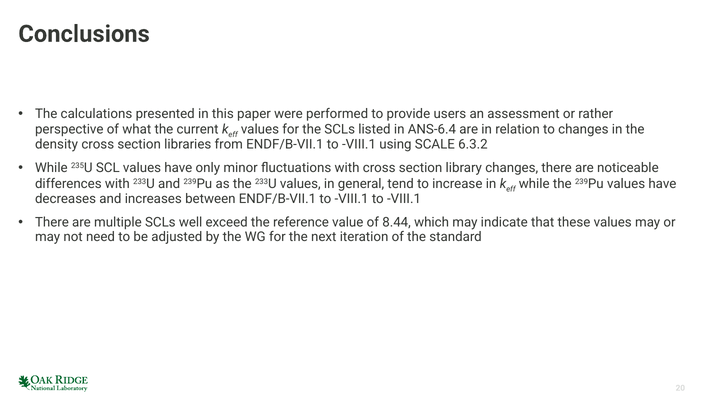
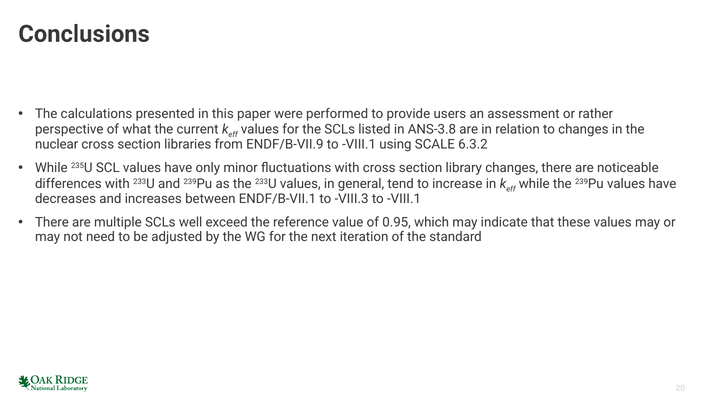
ANS-6.4: ANS-6.4 -> ANS-3.8 (432, 130)
density: density -> nuclear (57, 144)
from ENDF/B-VII.1: ENDF/B-VII.1 -> ENDF/B-VII.9 (285, 144)
between ENDF/B-VII.1 to VIII.1: VIII.1 -> VIII.3 (352, 199)
8.44: 8.44 -> 0.95 (397, 223)
